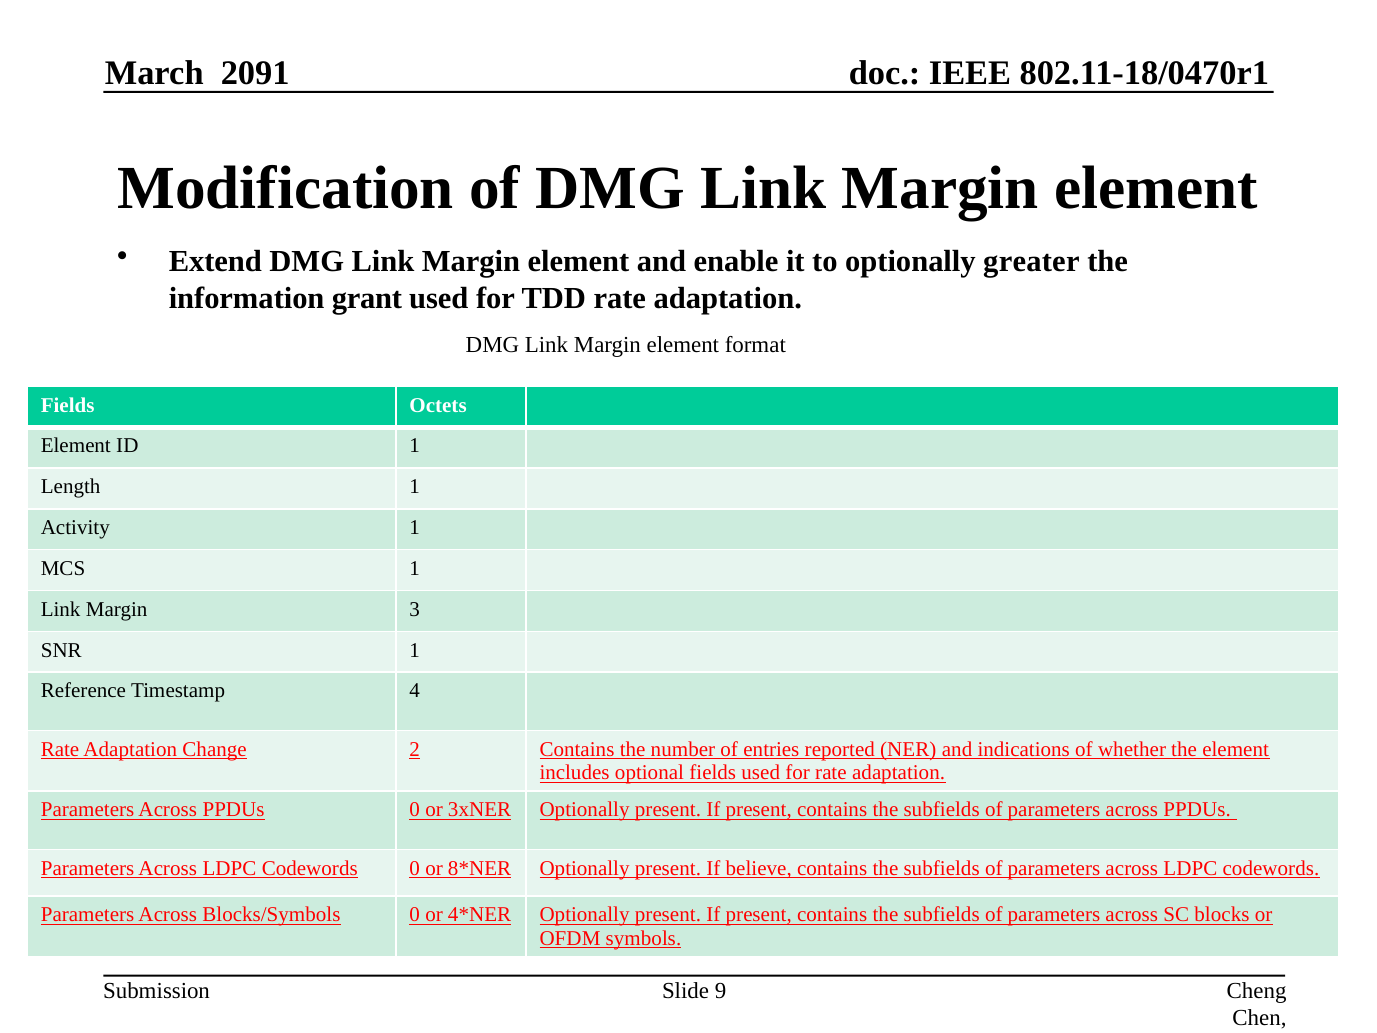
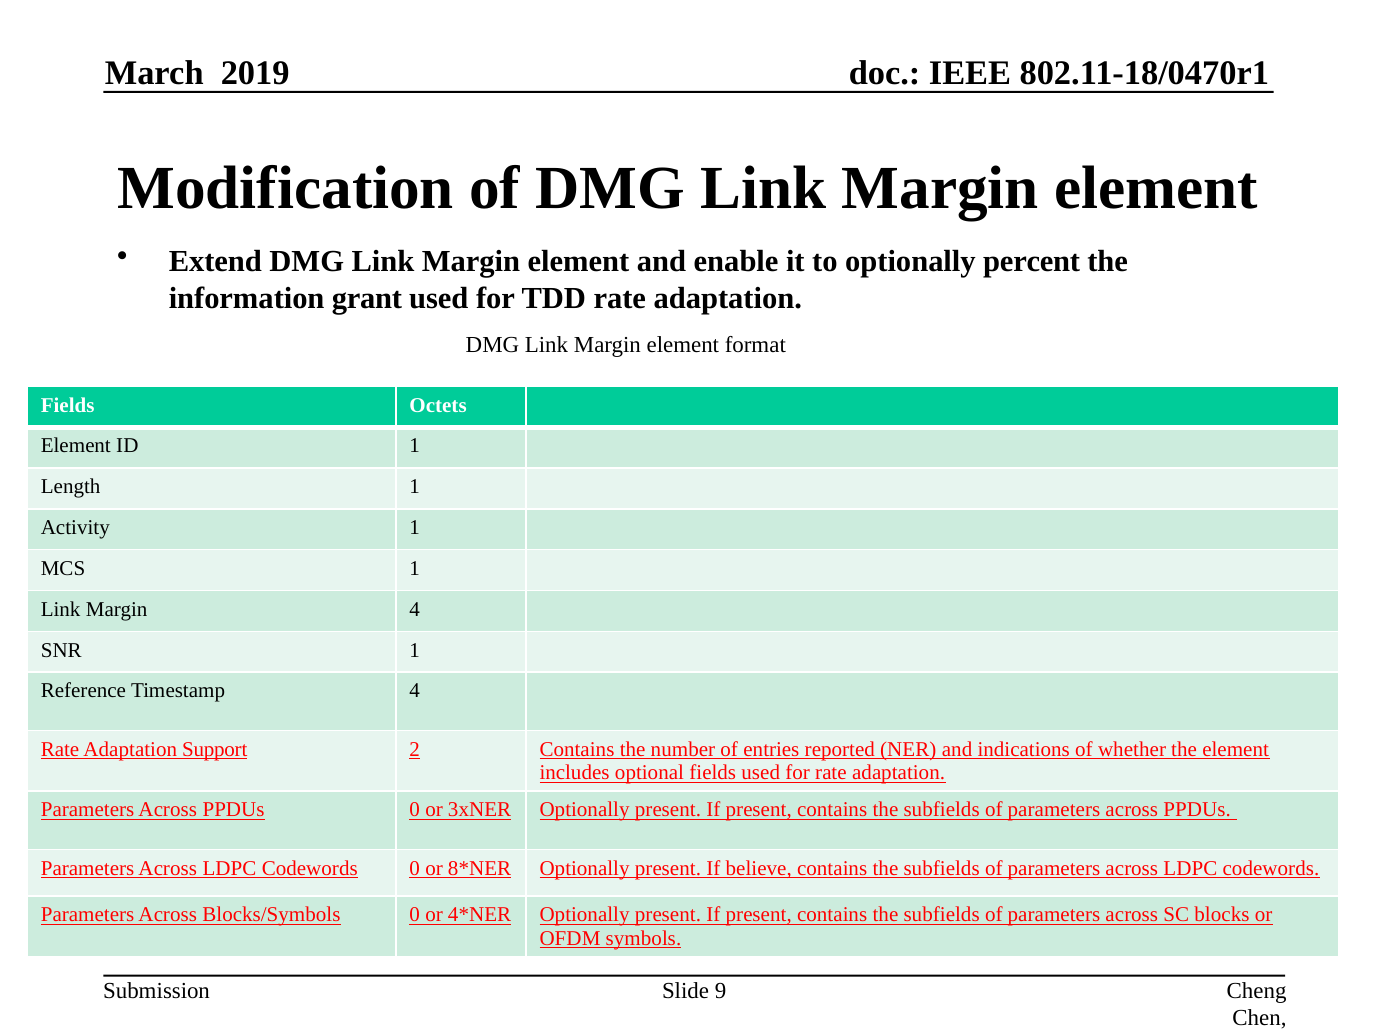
2091: 2091 -> 2019 (255, 73)
greater: greater -> percent (1032, 262)
Margin 3: 3 -> 4 (415, 609)
Change: Change -> Support (215, 749)
